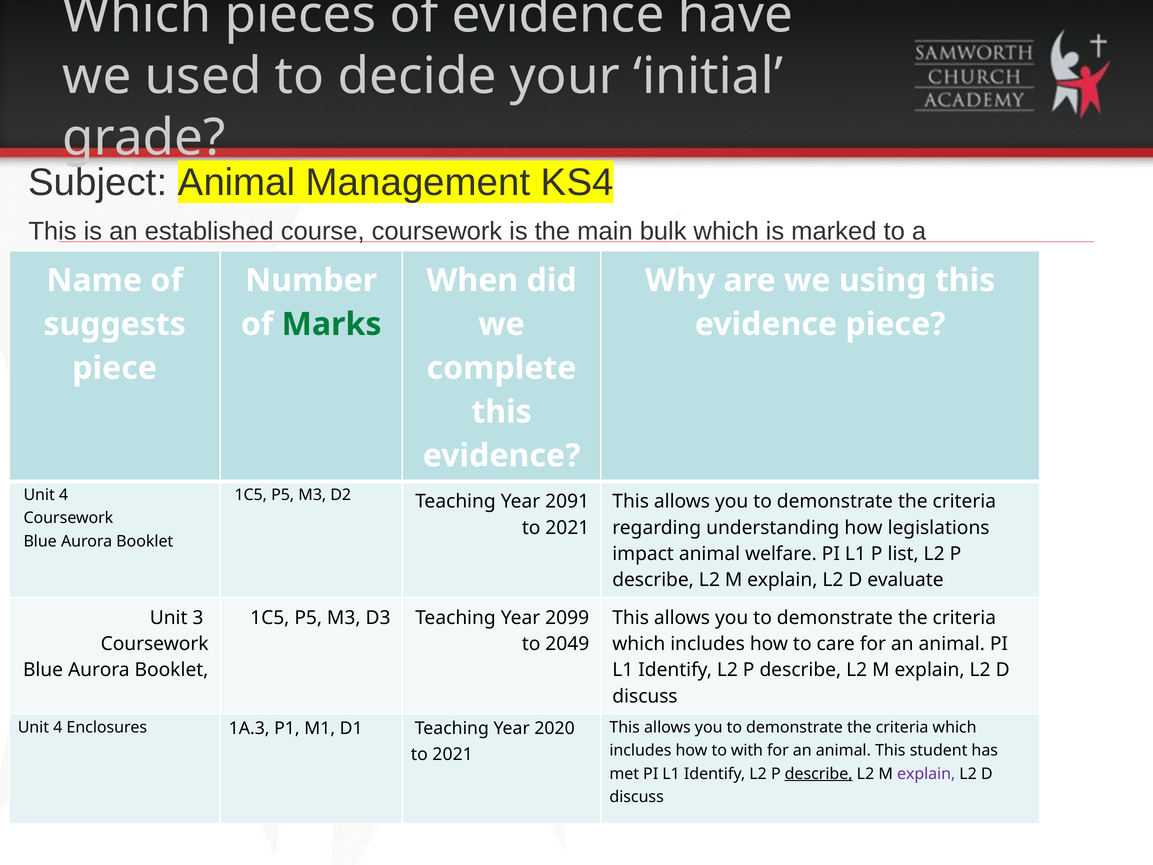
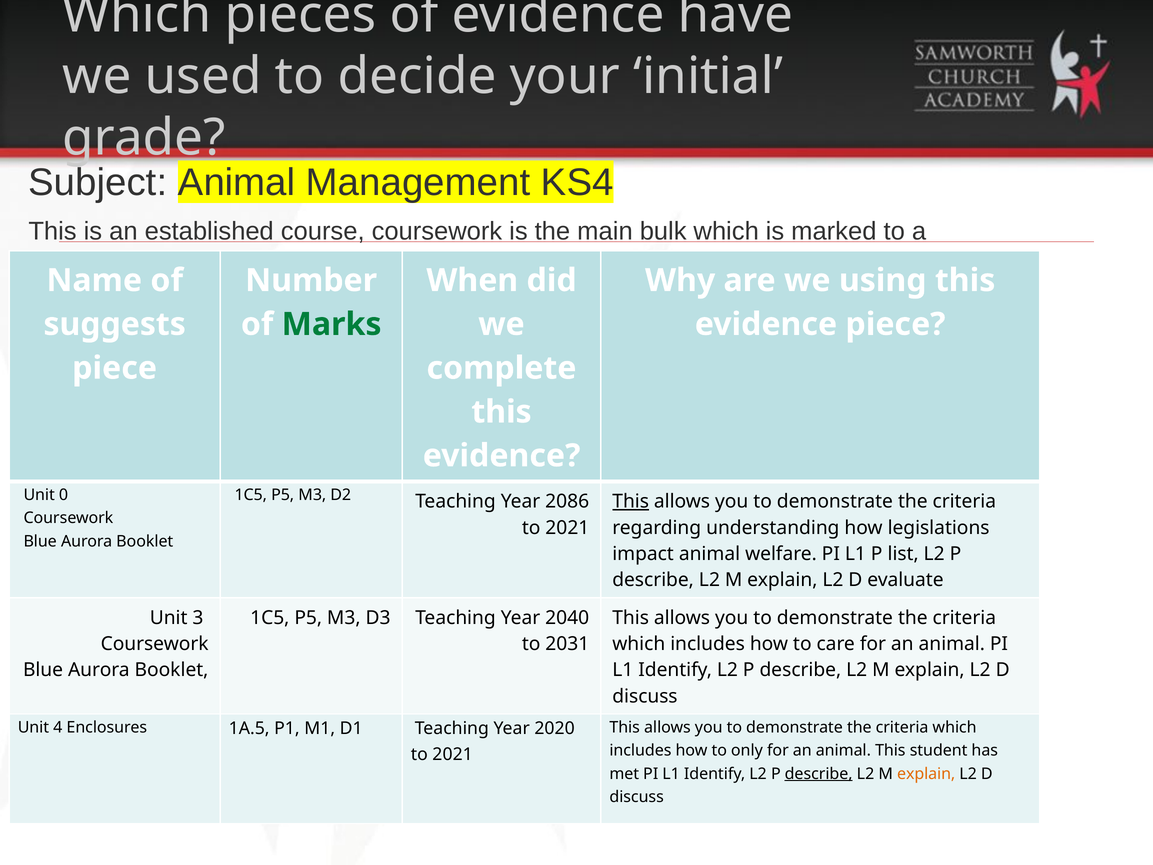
4: 4 -> 0 (64, 495)
2091: 2091 -> 2086 (567, 501)
This underline: none -> present (631, 501)
2099: 2099 -> 2040 (567, 618)
2049: 2049 -> 2031 (567, 644)
1A.3: 1A.3 -> 1A.5 (249, 728)
with: with -> only (747, 750)
explain colour: purple -> orange (926, 774)
